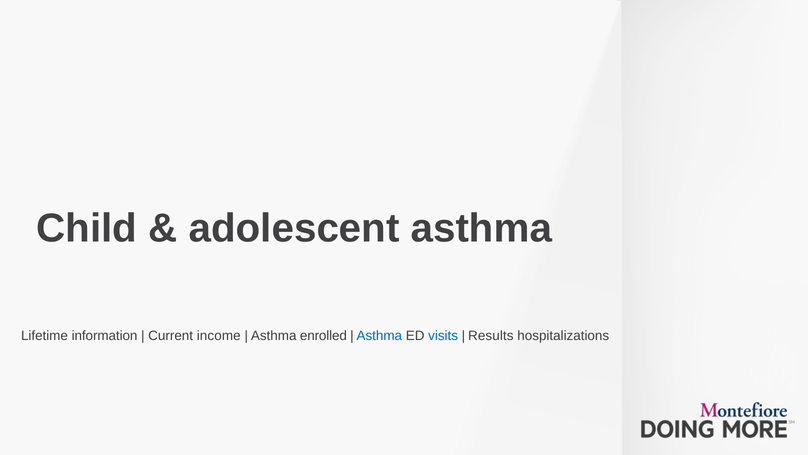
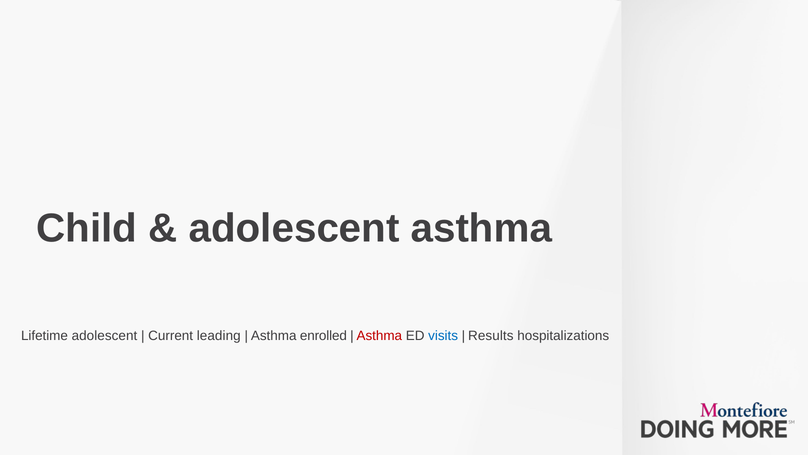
Lifetime information: information -> adolescent (104, 335)
income: income -> leading (219, 335)
Asthma colour: blue -> red (379, 335)
